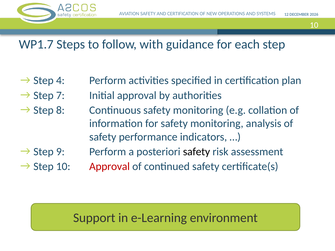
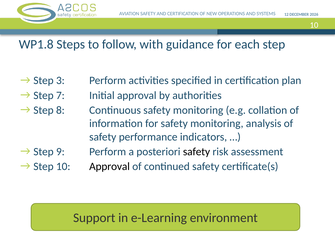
WP1.7: WP1.7 -> WP1.8 (36, 44)
4: 4 -> 3 (60, 81)
Approval colour: red -> black (110, 167)
